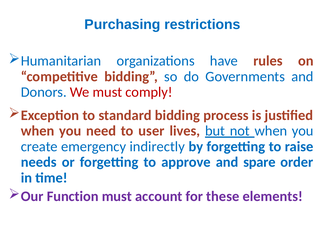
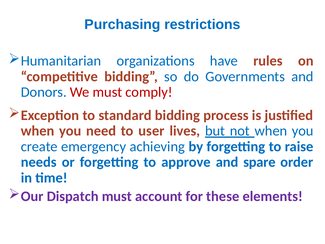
indirectly: indirectly -> achieving (157, 146)
Function: Function -> Dispatch (73, 196)
